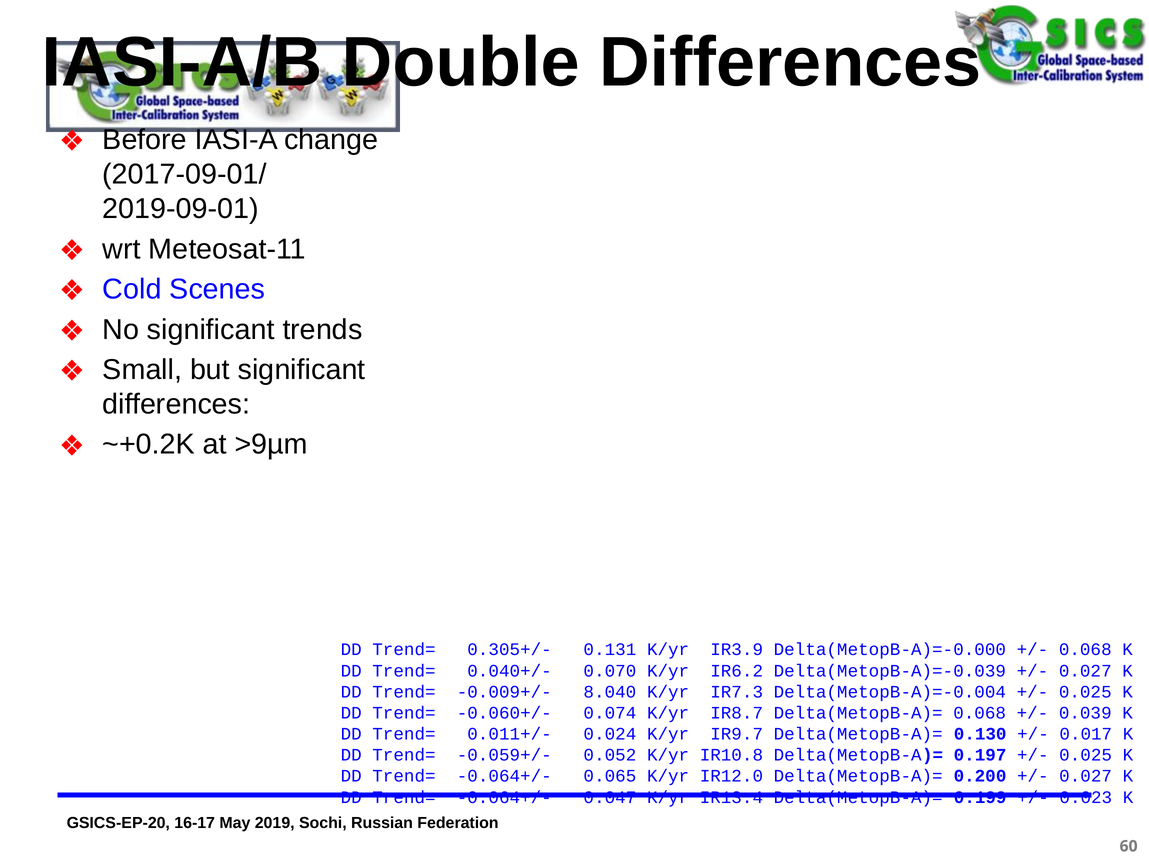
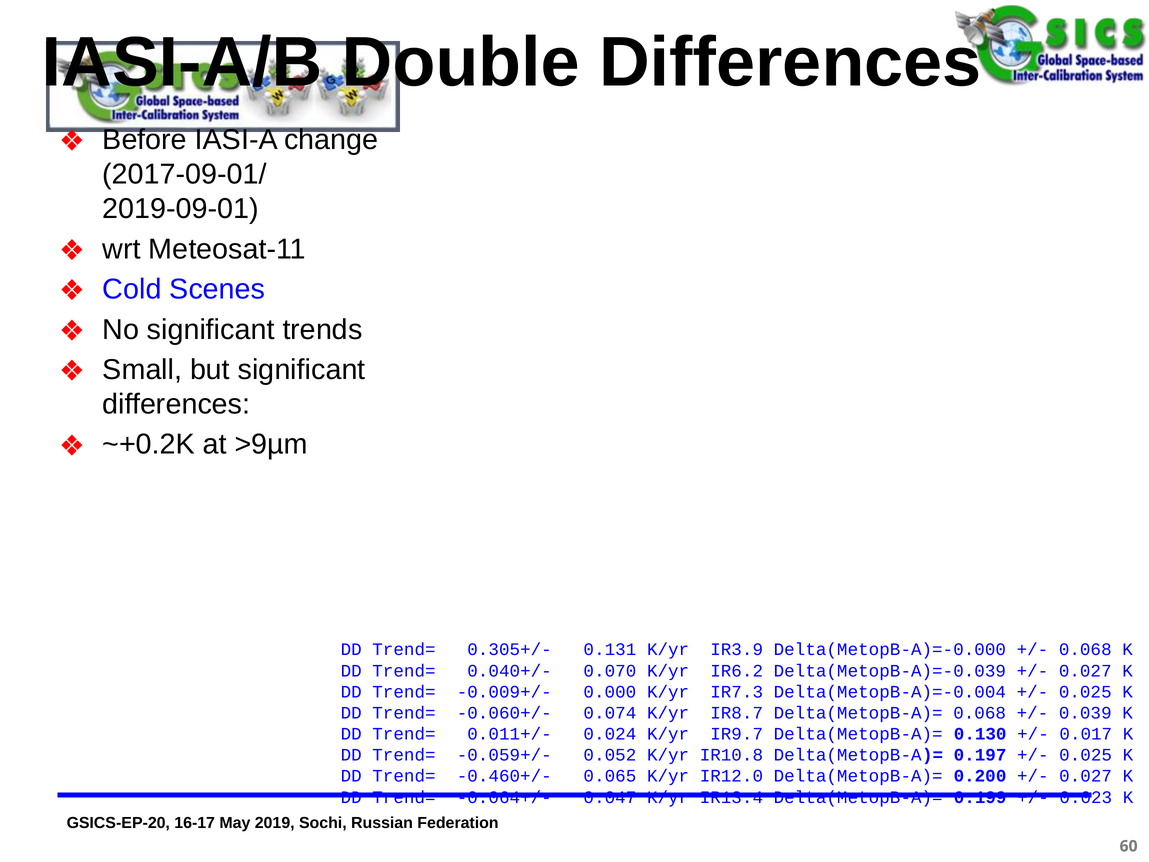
8.040: 8.040 -> 0.000 (610, 692)
-0.064+/-: -0.064+/- -> -0.460+/- (504, 776)
